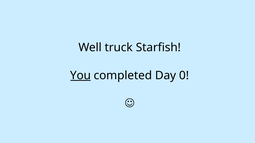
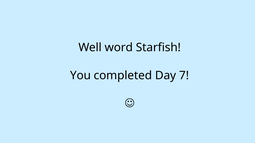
truck: truck -> word (119, 48)
You underline: present -> none (81, 76)
0: 0 -> 7 (184, 76)
